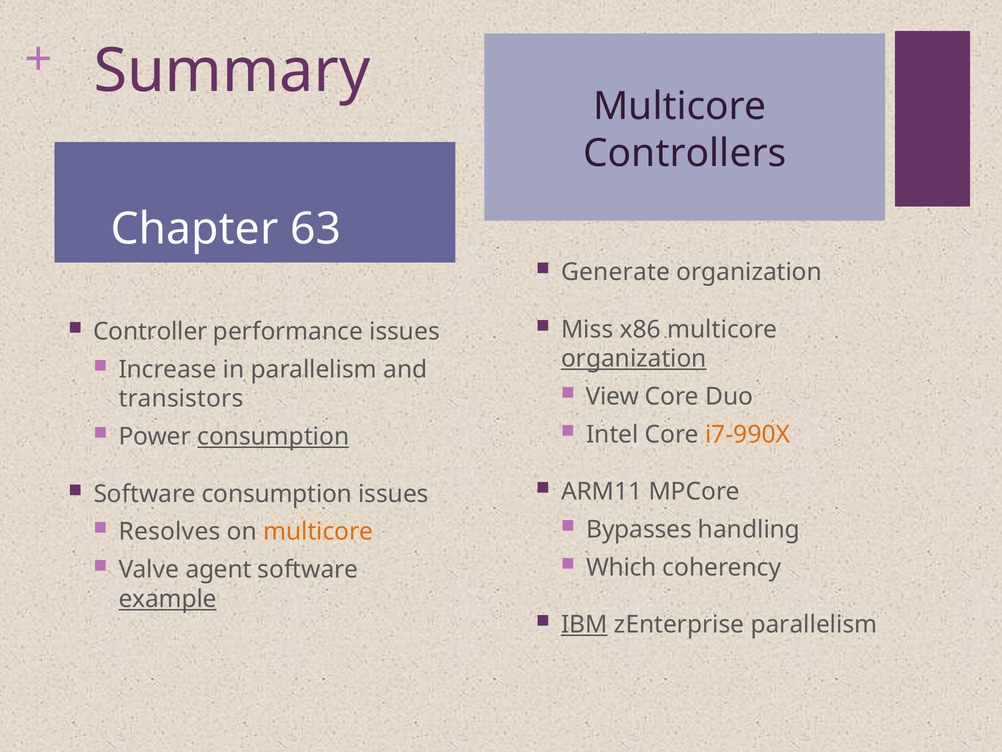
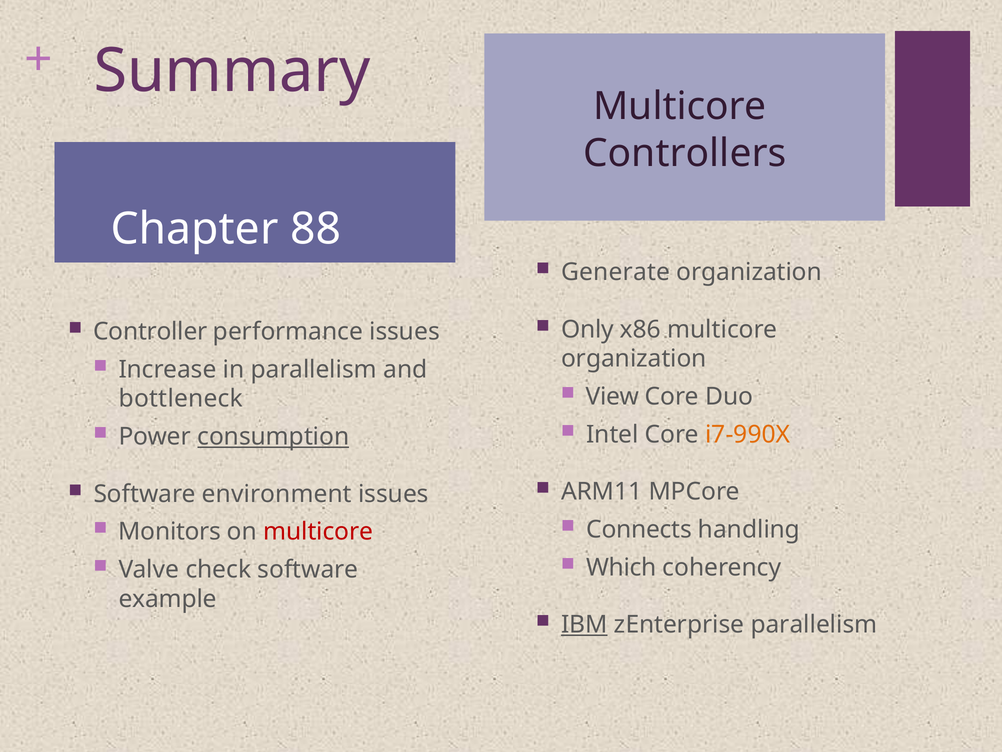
63: 63 -> 88 (316, 229)
Miss: Miss -> Only (587, 329)
organization underline: present -> none (634, 359)
transistors: transistors -> bottleneck (181, 399)
Software consumption: consumption -> environment (277, 494)
Bypasses: Bypasses -> Connects (639, 529)
Resolves: Resolves -> Monitors (170, 531)
multicore colour: orange -> red (318, 531)
agent: agent -> check (218, 569)
example underline: present -> none (168, 599)
